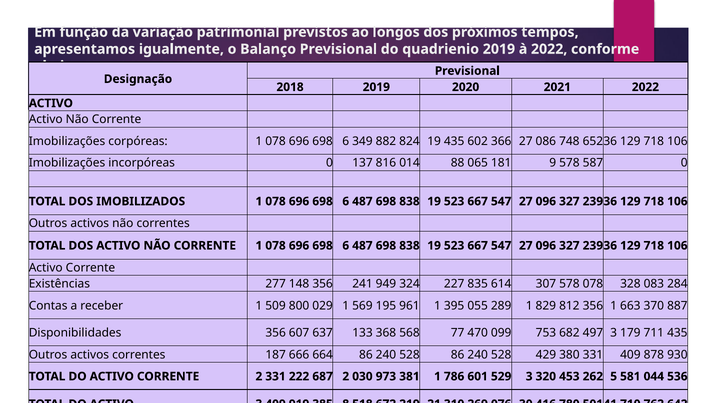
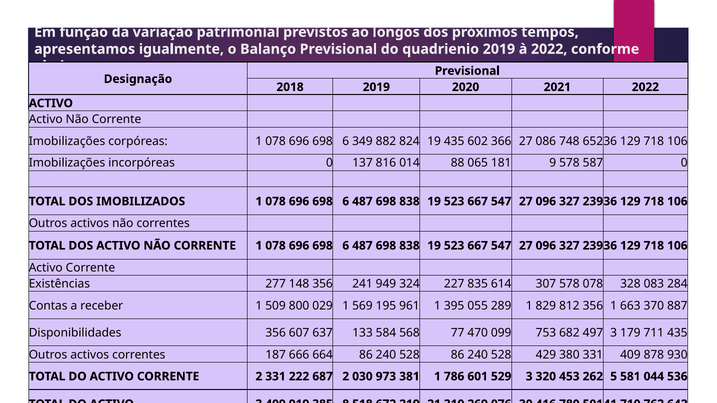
368: 368 -> 584 (386, 333)
